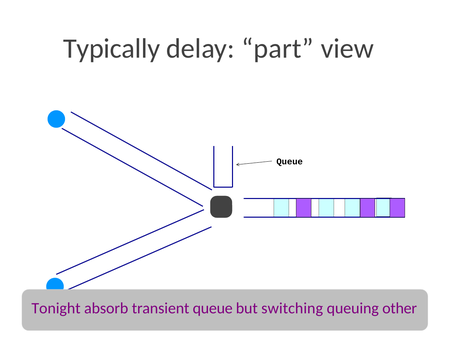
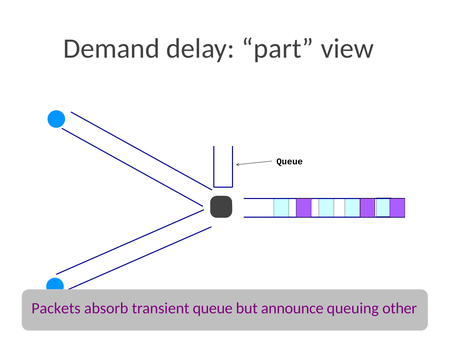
Typically: Typically -> Demand (111, 49)
Tonight: Tonight -> Packets (56, 309)
switching: switching -> announce (292, 309)
